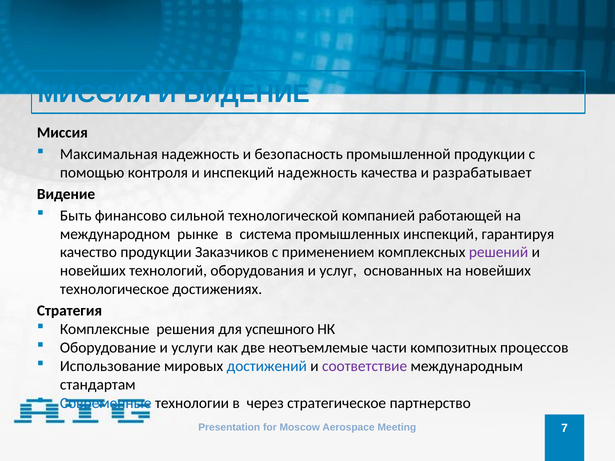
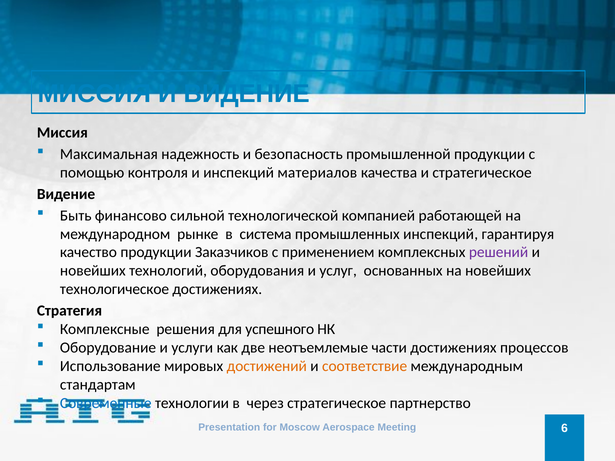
инспекций надежность: надежность -> материалов (317, 173)
и разрабатывает: разрабатывает -> стратегическое (482, 173)
части композитных: композитных -> достижениях (453, 348)
достижений colour: blue -> orange (267, 366)
соответствие colour: purple -> orange (365, 366)
7: 7 -> 6 (565, 429)
